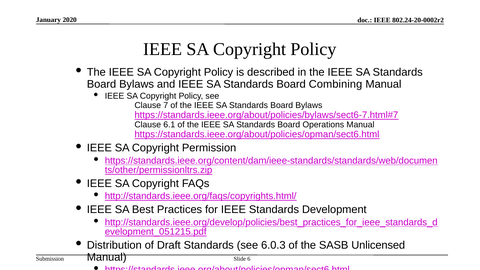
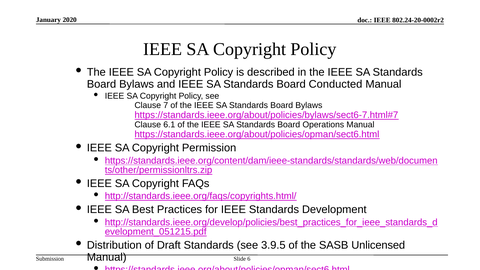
Combining: Combining -> Conducted (336, 84)
6.0.3: 6.0.3 -> 3.9.5 (273, 245)
